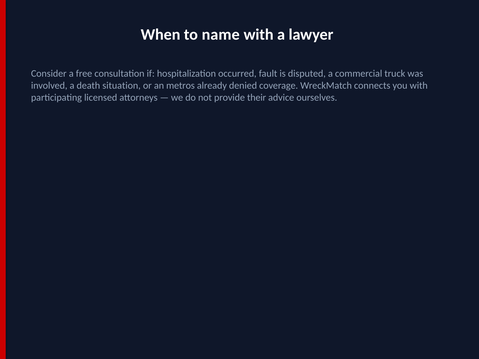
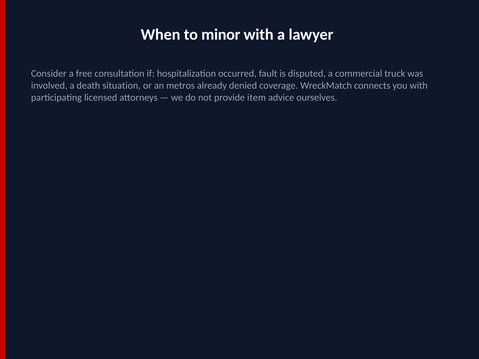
name: name -> minor (221, 35)
their: their -> item (257, 98)
